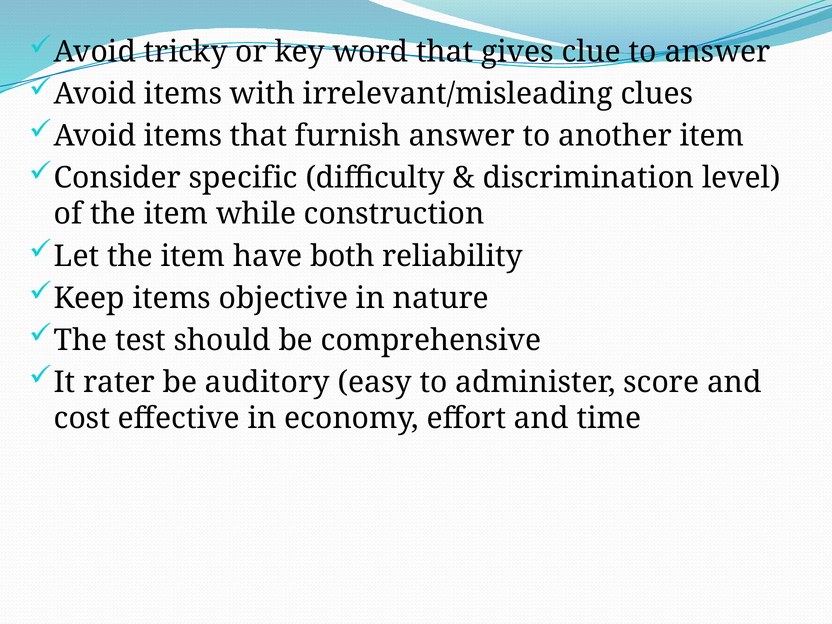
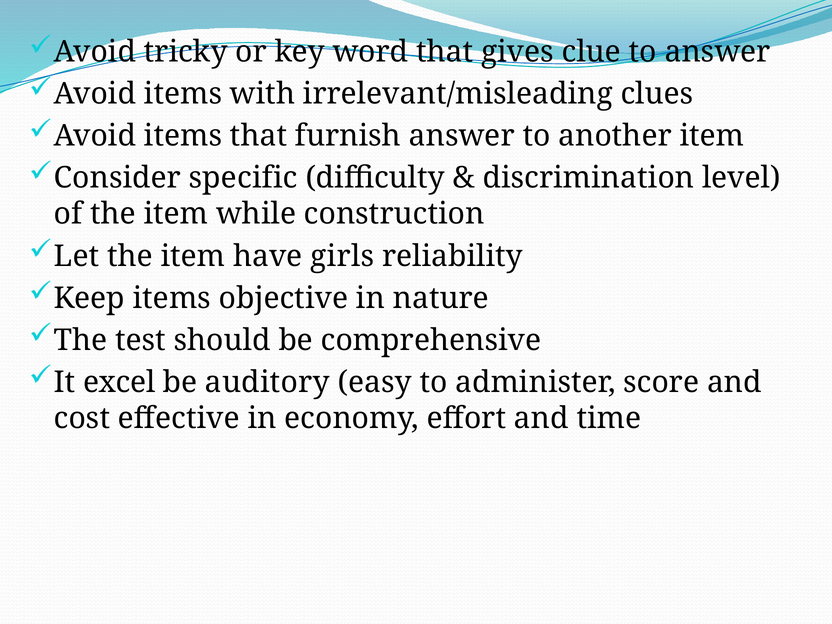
both: both -> girls (342, 256)
rater: rater -> excel (119, 382)
